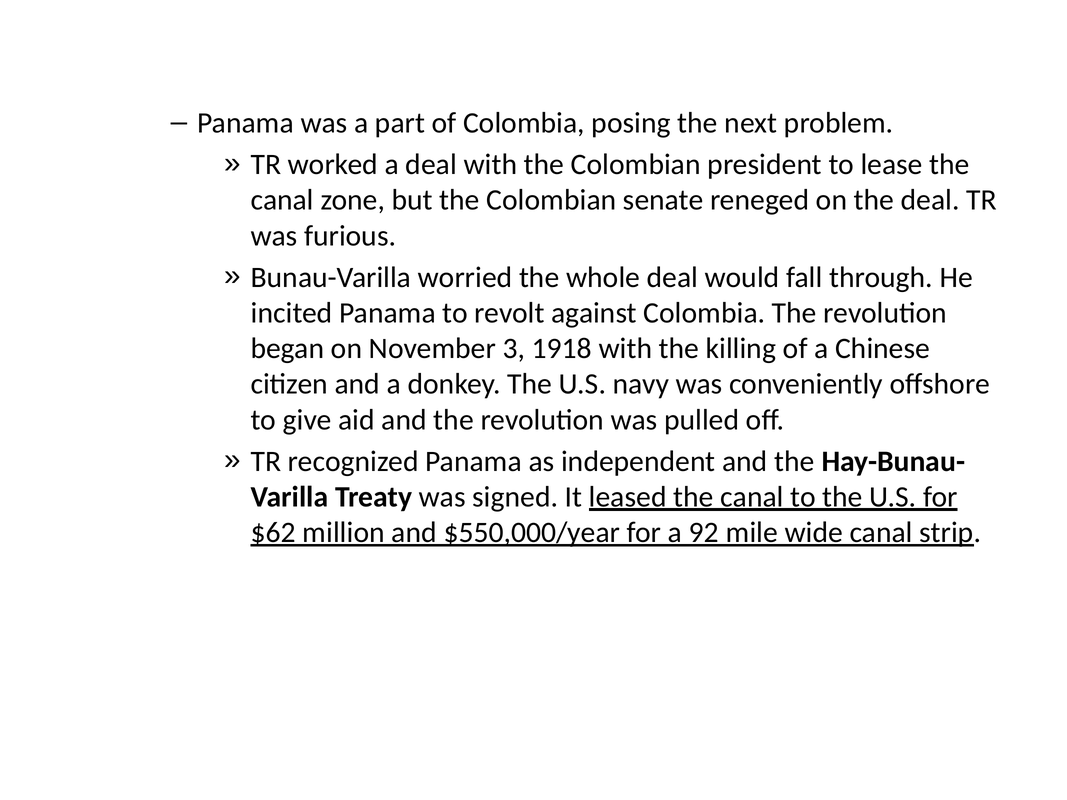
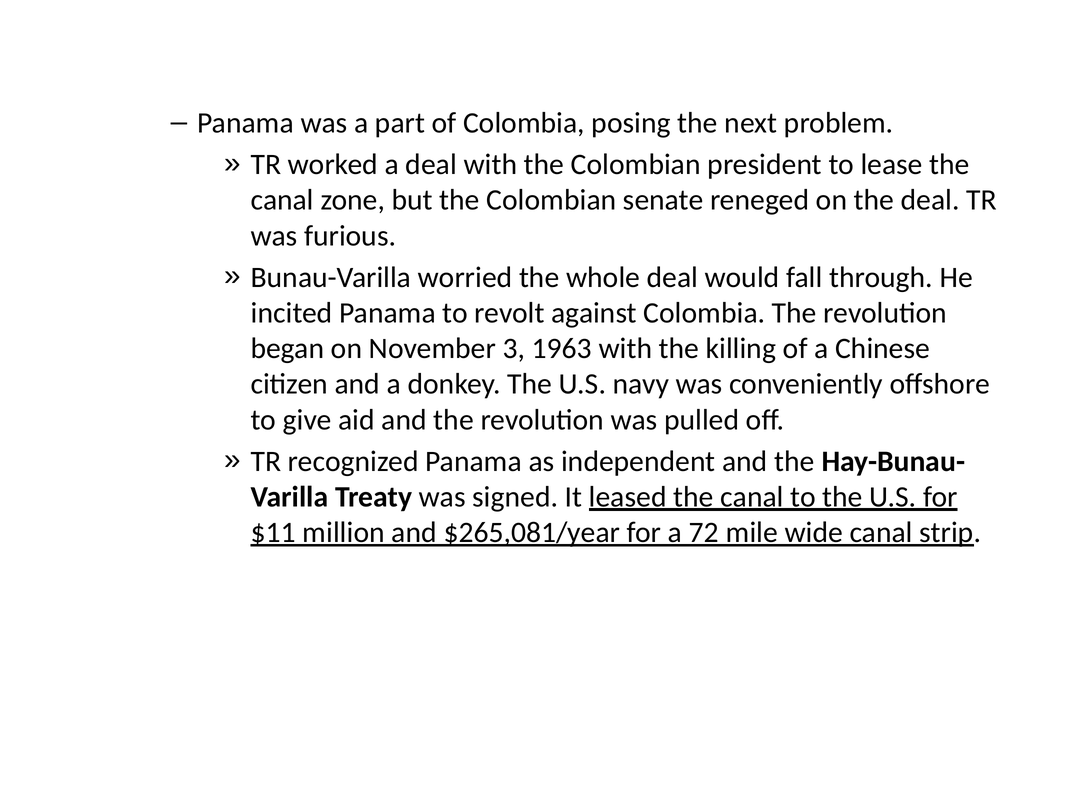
1918: 1918 -> 1963 (562, 349)
$62: $62 -> $11 (273, 533)
$550,000/year: $550,000/year -> $265,081/year (532, 533)
92: 92 -> 72 (704, 533)
